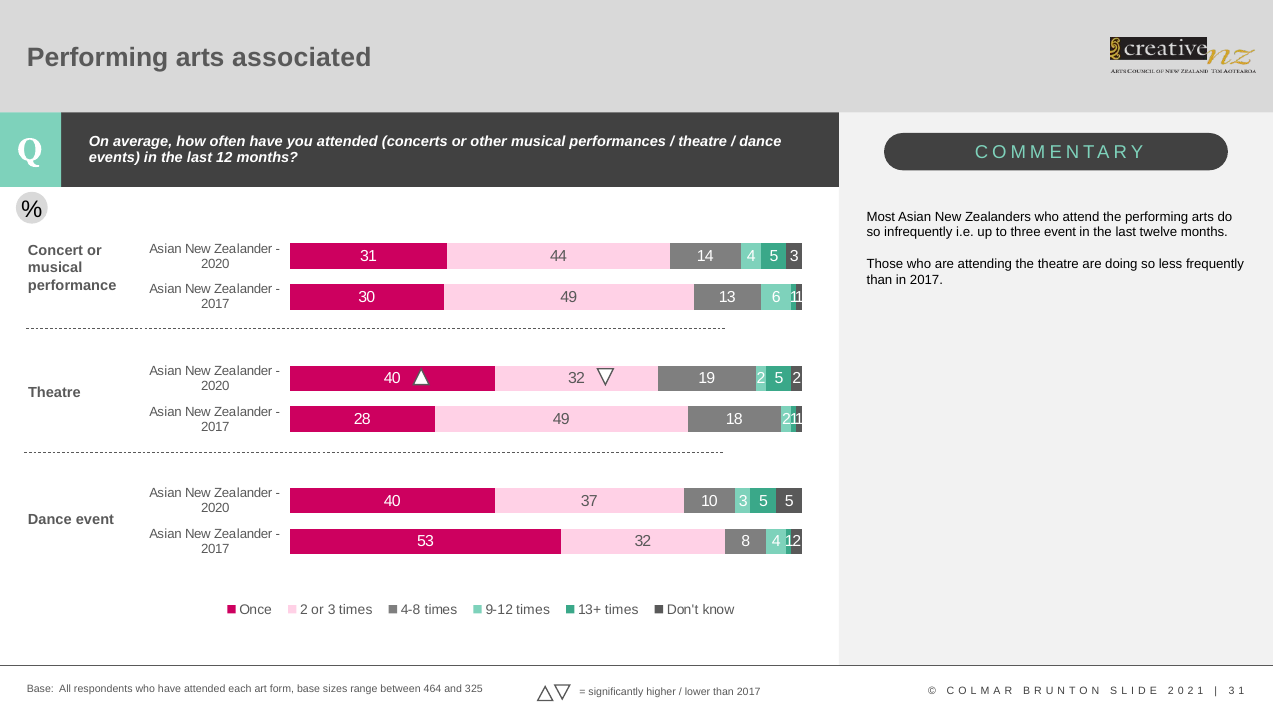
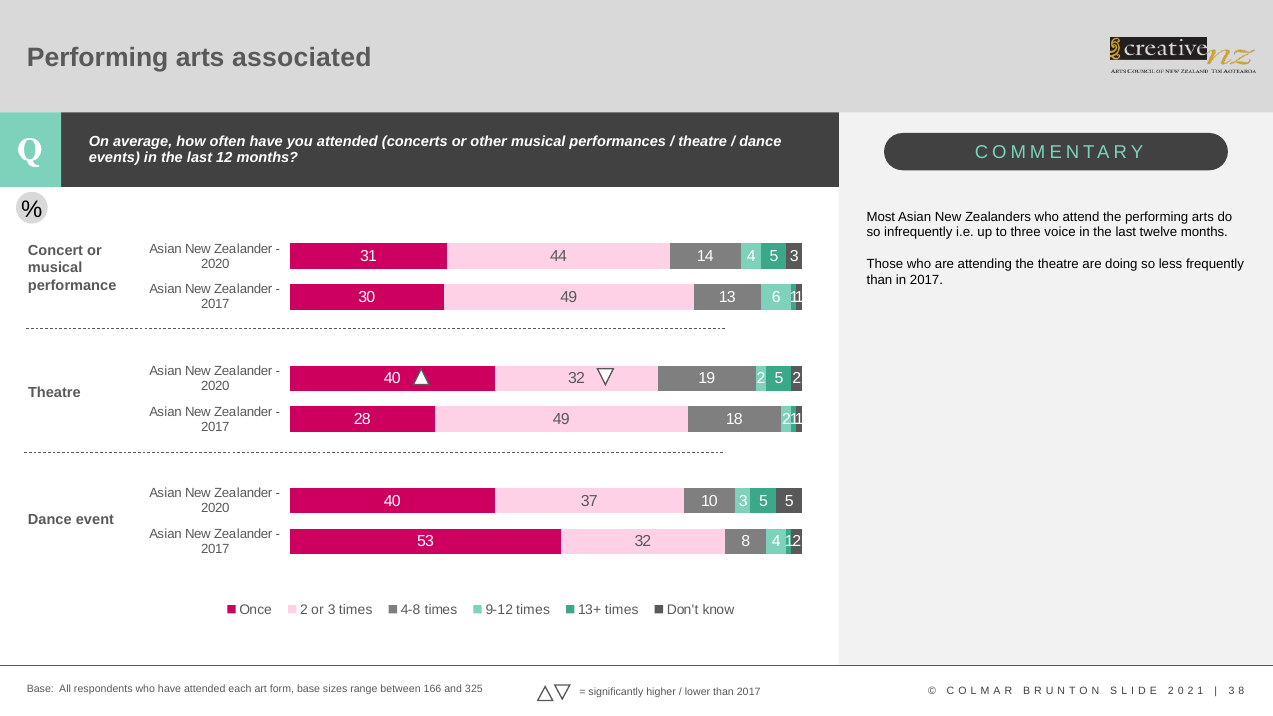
three event: event -> voice (1060, 233)
464: 464 -> 166 (433, 689)
3 1: 1 -> 8 (1241, 691)
